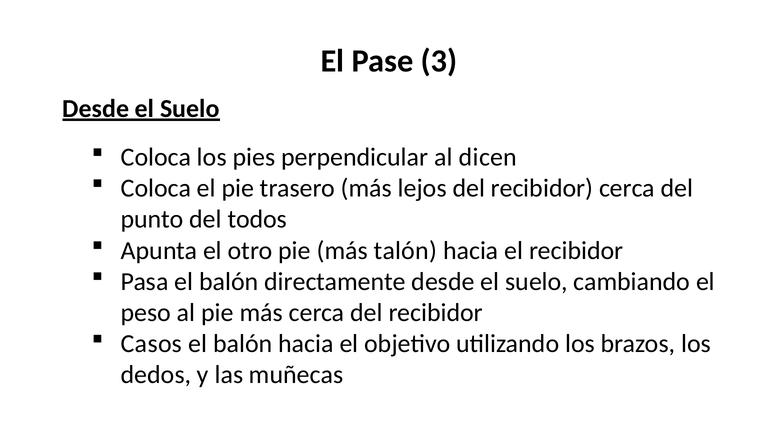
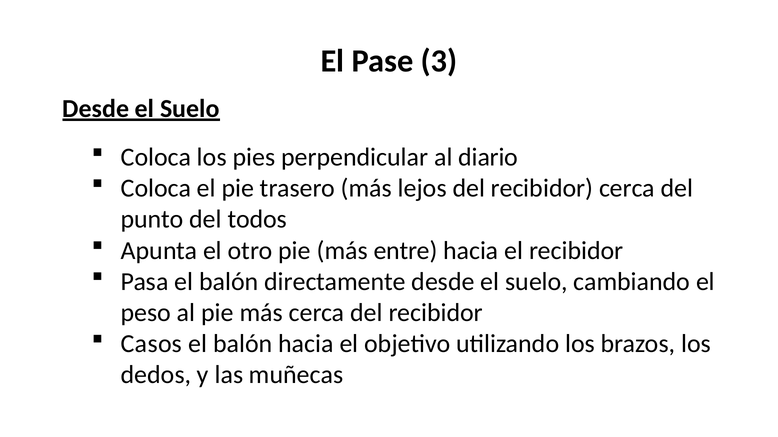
dicen: dicen -> diario (488, 157)
talón: talón -> entre (406, 251)
